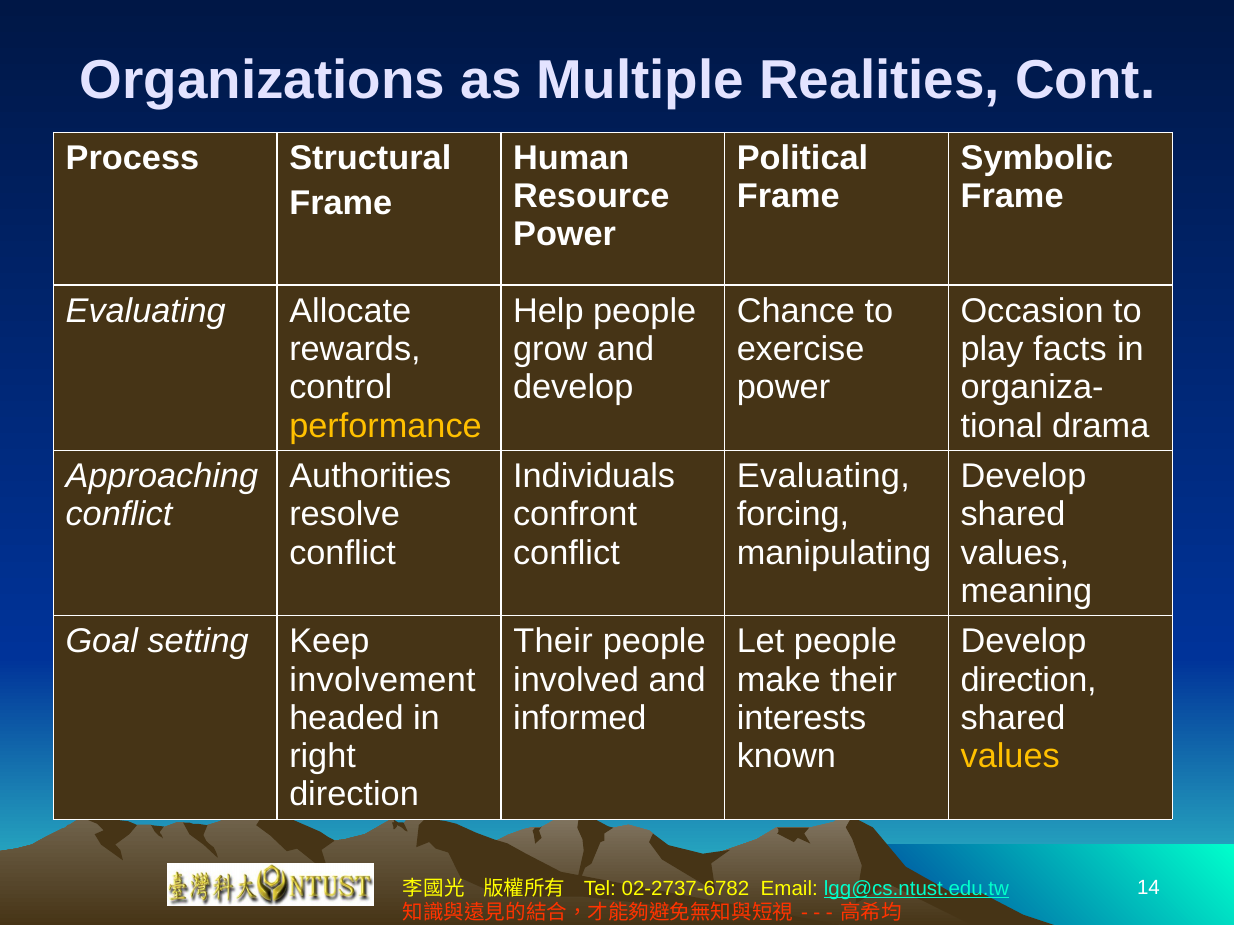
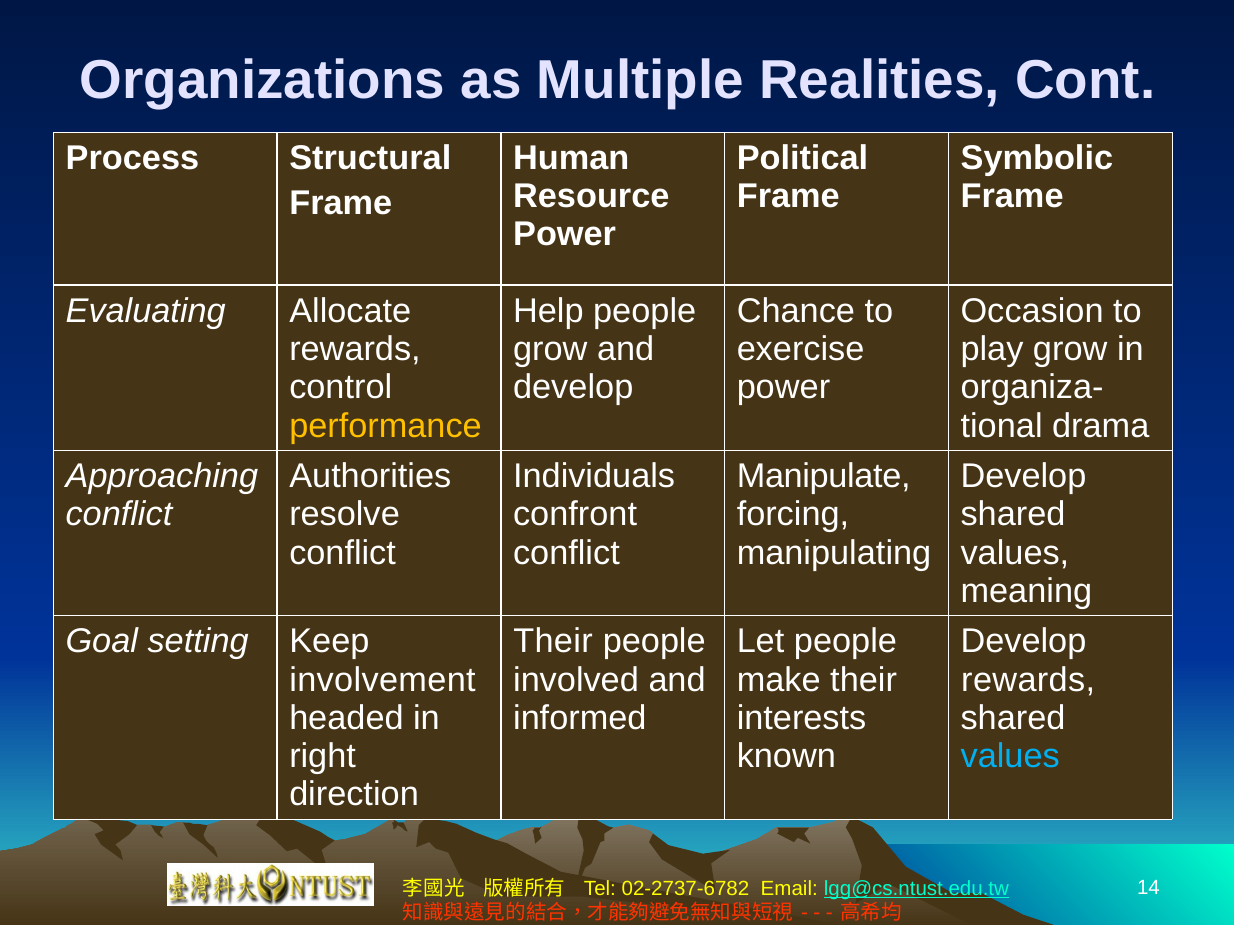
play facts: facts -> grow (1070, 349)
Evaluating: Evaluating -> Manipulate (824, 477)
direction: direction -> rewards (1028, 680)
values colour: yellow -> light blue (1010, 757)
